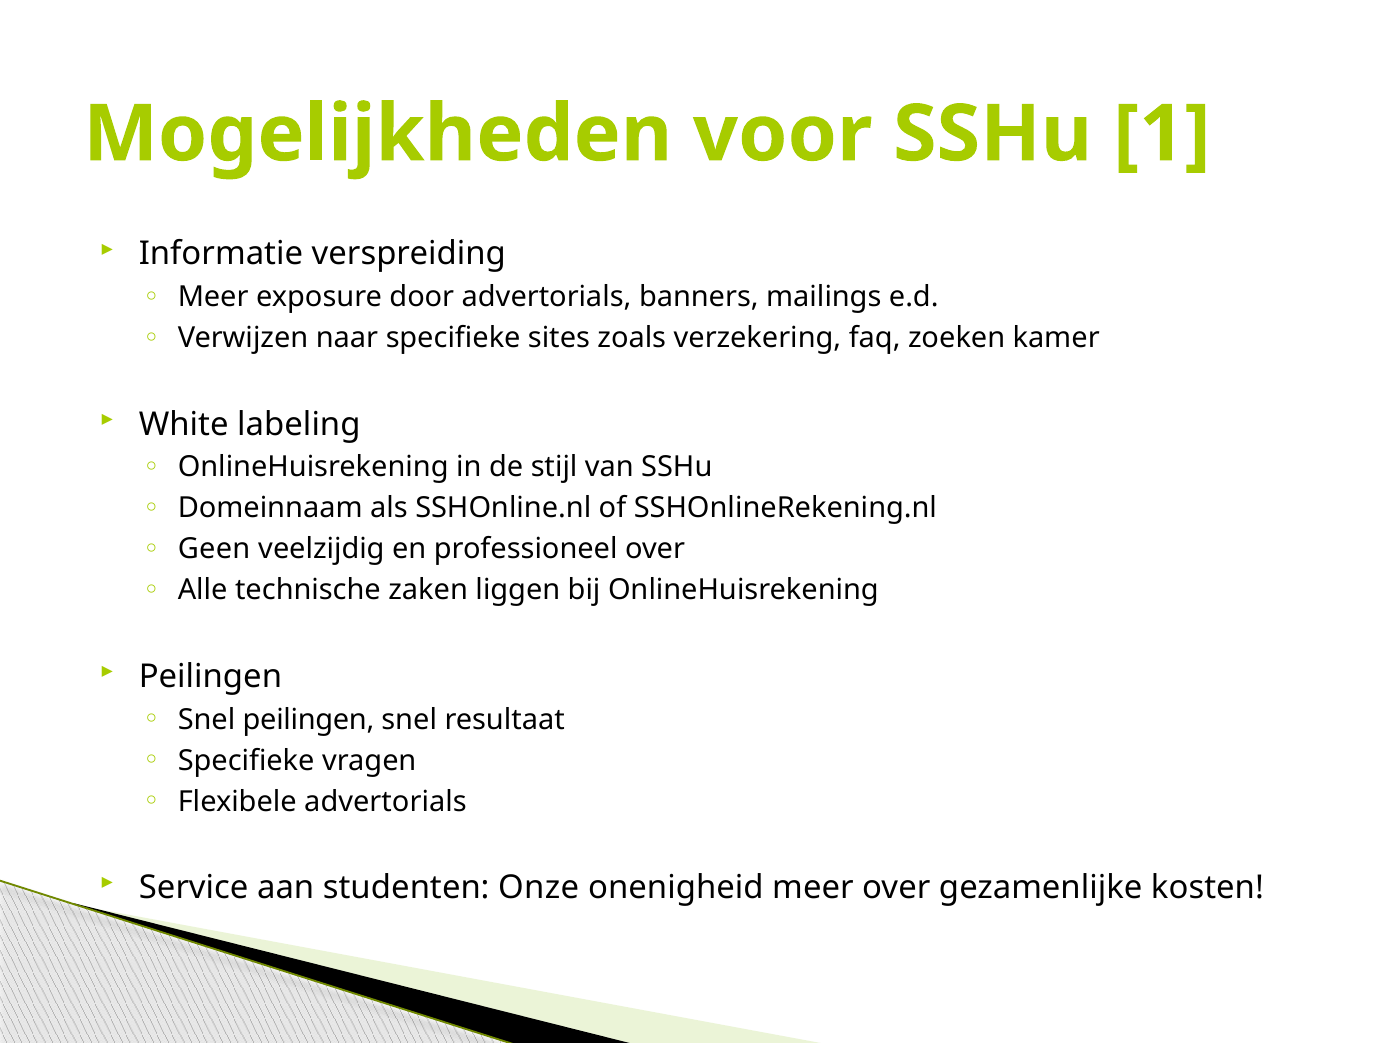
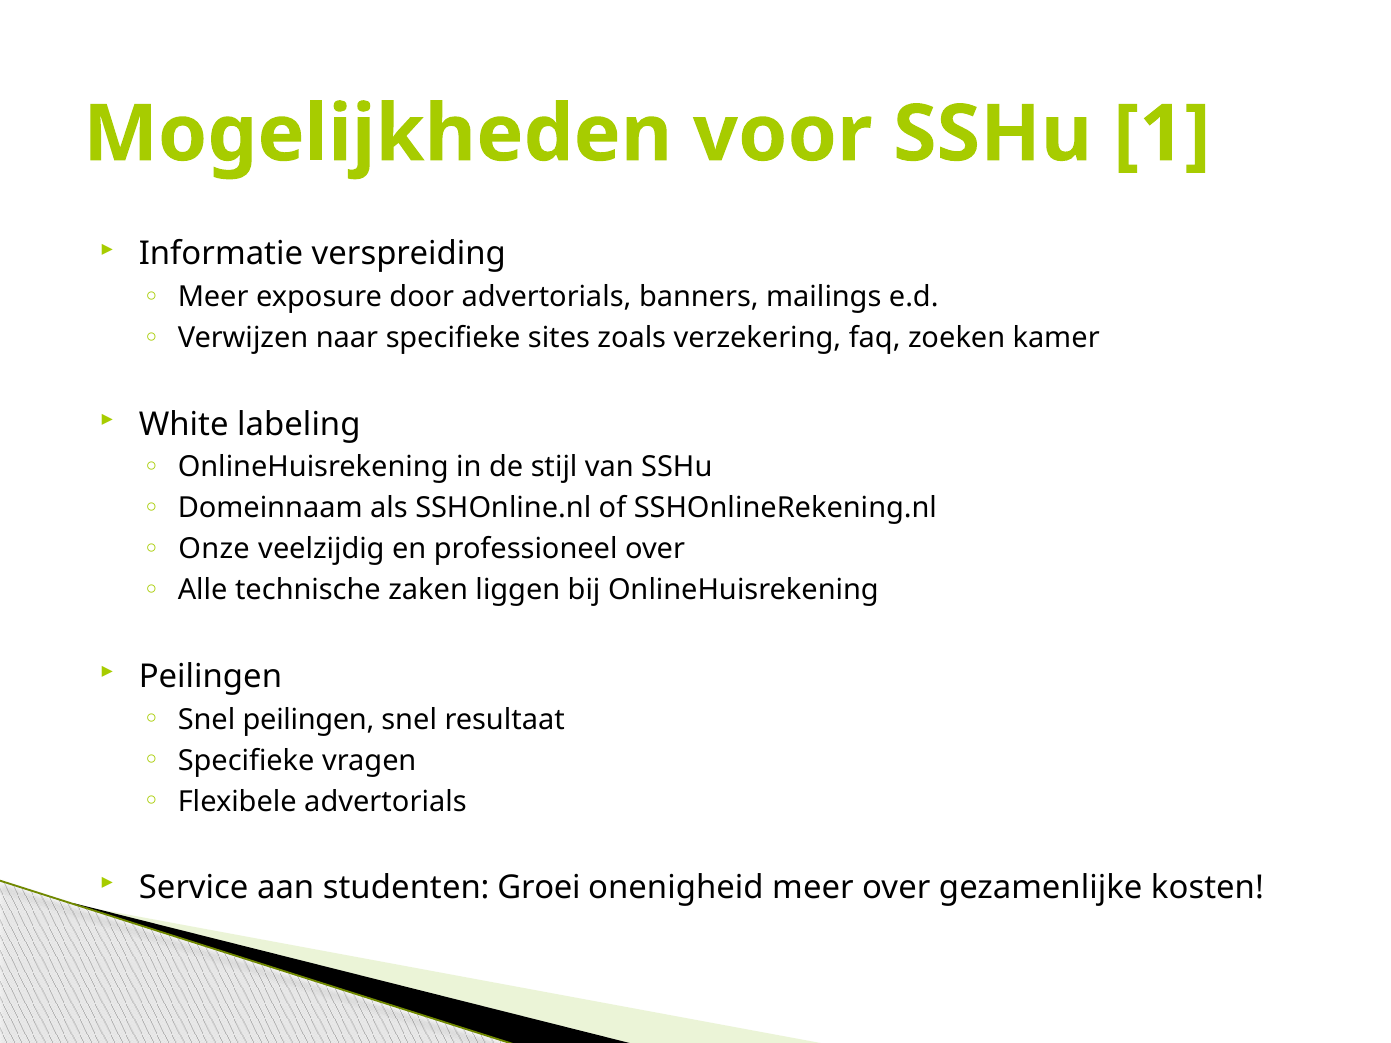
Geen: Geen -> Onze (214, 550)
Onze: Onze -> Groei (539, 888)
